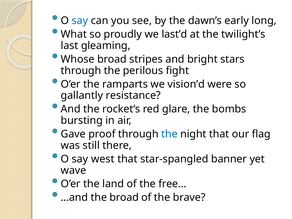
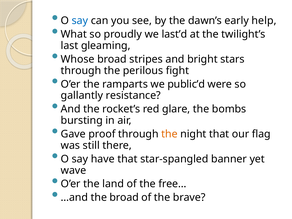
long: long -> help (264, 21)
vision’d: vision’d -> public’d (186, 84)
the colour: blue -> orange (169, 134)
west: west -> have (103, 159)
